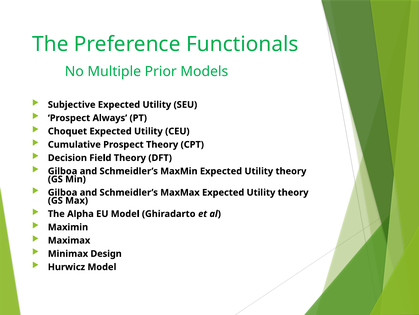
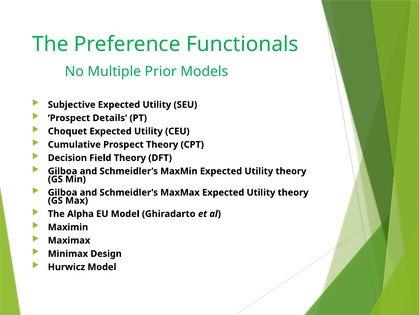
Always: Always -> Details (110, 118)
